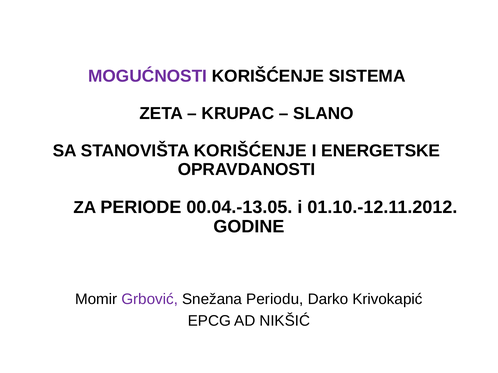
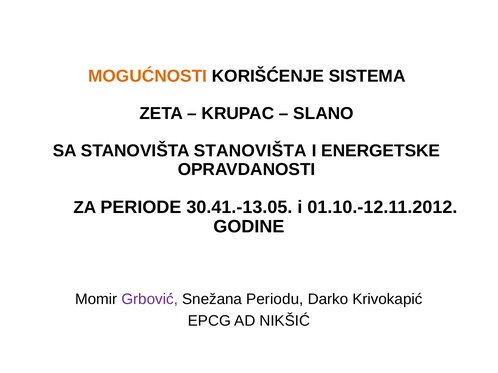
MOGUĆNOSTI colour: purple -> orange (148, 76)
STANOVIŠTA KORIŠĆENJE: KORIŠĆENJE -> STANOVIŠTA (250, 151)
00.04.-13.05: 00.04.-13.05 -> 30.41.-13.05 (240, 207)
